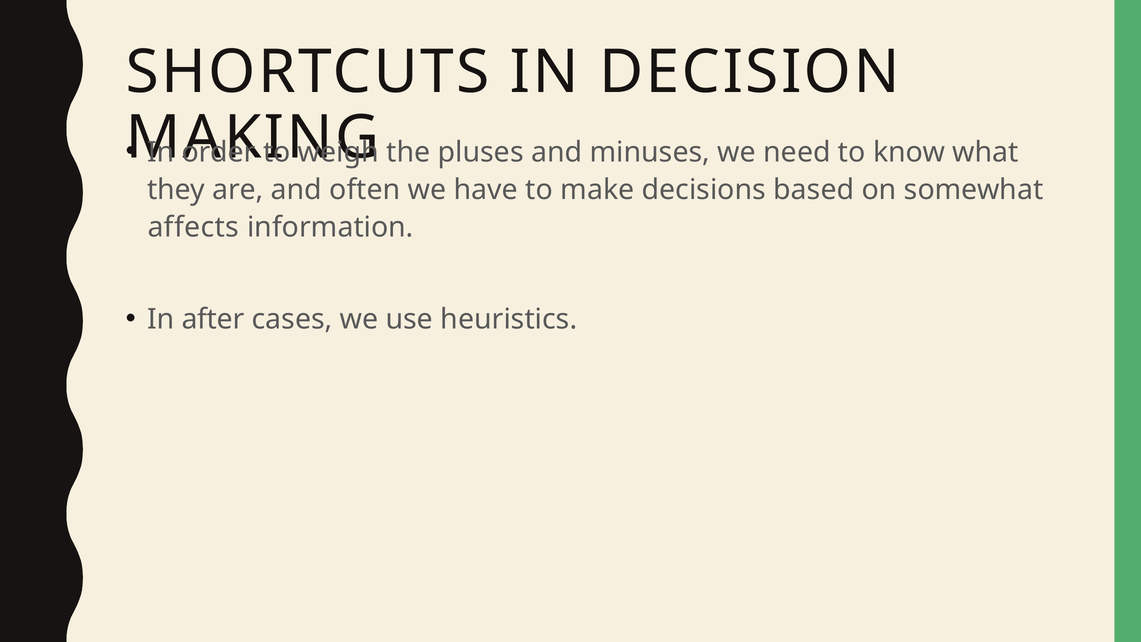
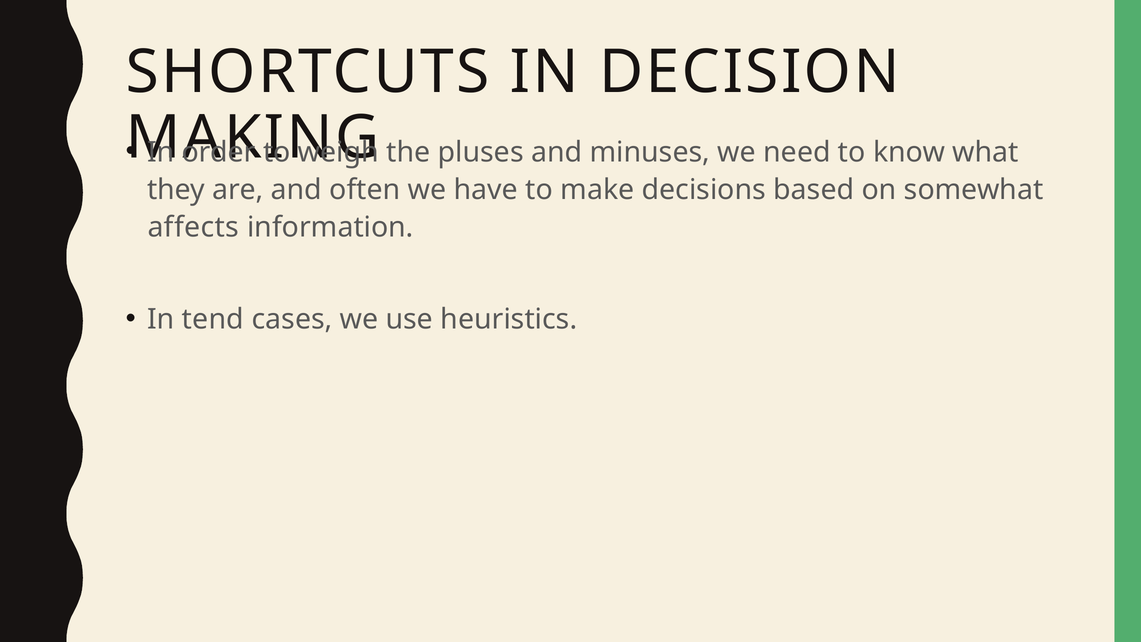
after: after -> tend (213, 319)
